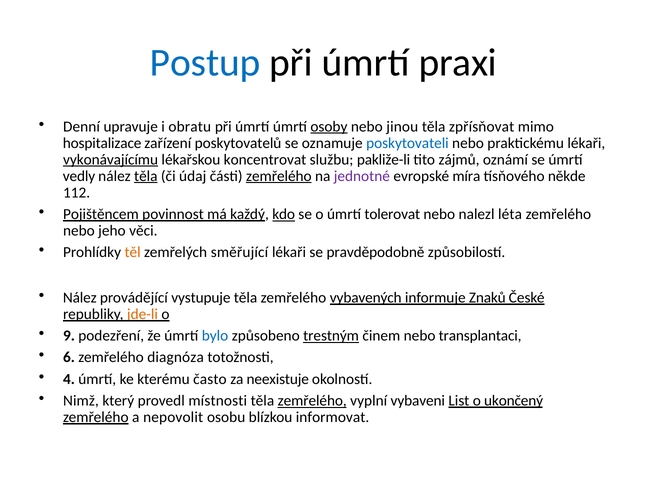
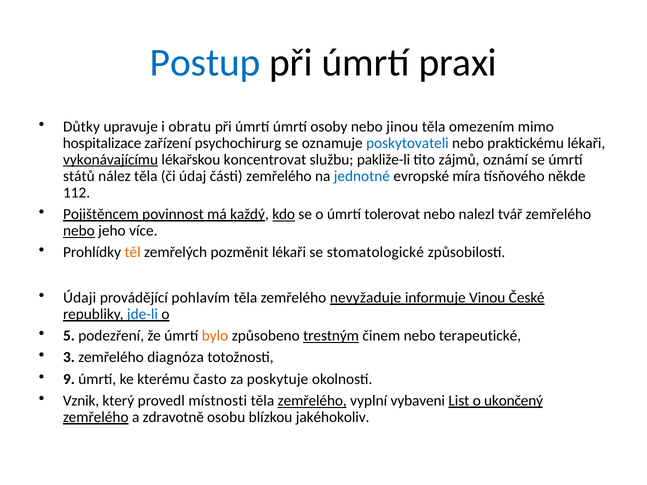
Denní: Denní -> Důtky (82, 127)
osoby underline: present -> none (329, 127)
zpřísňovat: zpřísňovat -> omezením (482, 127)
poskytovatelů: poskytovatelů -> psychochirurg (238, 143)
vedly: vedly -> států (79, 176)
těla underline: present -> none (146, 176)
zemřelého underline: present -> none (279, 176)
jednotné colour: purple -> blue (362, 176)
léta: léta -> tvář (510, 214)
nebo underline: none -> present (79, 231)
věci: věci -> více (143, 231)
směřující: směřující -> pozměnit (240, 253)
pravděpodobně: pravděpodobně -> stomatologické (375, 253)
Nález: Nález -> Údaji (80, 298)
vystupuje: vystupuje -> pohlavím (201, 298)
vybavených: vybavených -> nevyžaduje (366, 298)
Znaků: Znaků -> Vinou (487, 298)
jde-li colour: orange -> blue (142, 314)
9: 9 -> 5 (69, 336)
bylo colour: blue -> orange (215, 336)
transplantaci: transplantaci -> terapeutické (480, 336)
6: 6 -> 3 (69, 358)
4: 4 -> 9 (69, 379)
neexistuje: neexistuje -> poskytuje (278, 379)
Nimž: Nimž -> Vznik (81, 401)
nepovolit: nepovolit -> zdravotně (173, 417)
informovat: informovat -> jakéhokoliv (333, 417)
